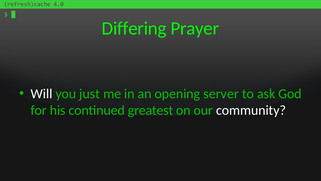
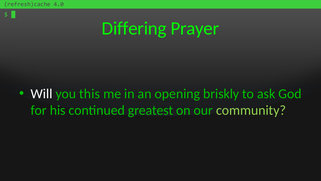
just: just -> this (90, 94)
server: server -> briskly (221, 94)
community colour: white -> light green (251, 110)
